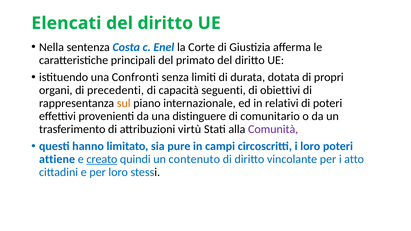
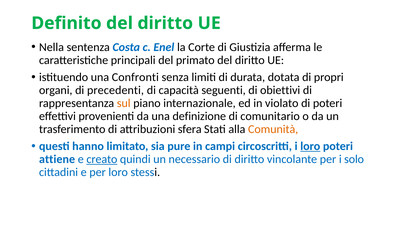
Elencati: Elencati -> Definito (66, 23)
relativi: relativi -> violato (282, 103)
distinguere: distinguere -> definizione (199, 116)
virtù: virtù -> sfera (190, 129)
Comunità colour: purple -> orange (273, 129)
loro underline: none -> present (310, 146)
contenuto: contenuto -> necessario (194, 159)
atto: atto -> solo (354, 159)
